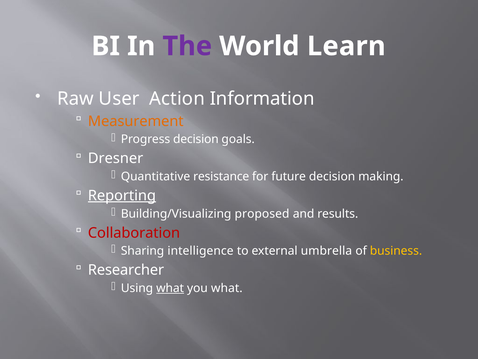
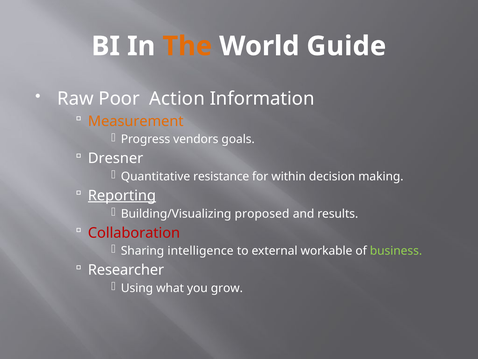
The colour: purple -> orange (187, 46)
Learn: Learn -> Guide (346, 46)
User: User -> Poor (119, 98)
Progress decision: decision -> vendors (196, 139)
future: future -> within (289, 176)
umbrella: umbrella -> workable (327, 251)
business colour: yellow -> light green (396, 251)
what underline: present -> none (170, 288)
you what: what -> grow (227, 288)
